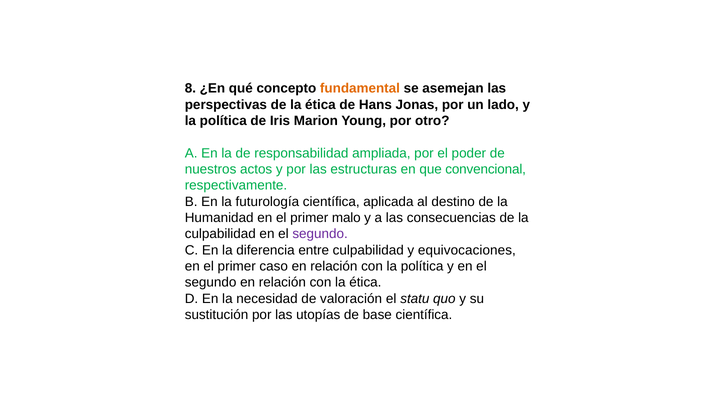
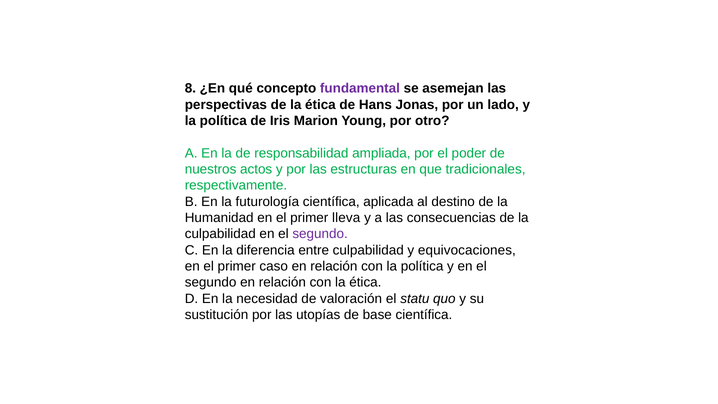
fundamental colour: orange -> purple (360, 89)
convencional: convencional -> tradicionales (486, 169)
malo: malo -> lleva (346, 218)
